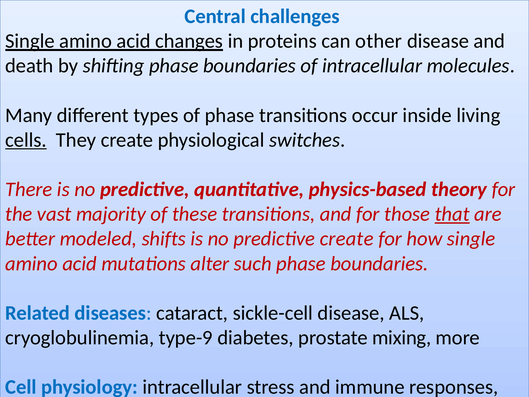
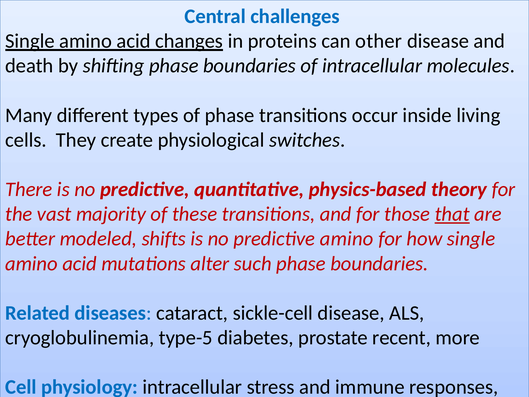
cells underline: present -> none (26, 140)
predictive create: create -> amino (347, 239)
type-9: type-9 -> type-5 (186, 337)
mixing: mixing -> recent (402, 337)
